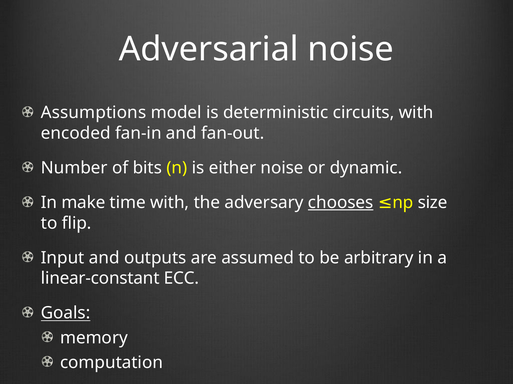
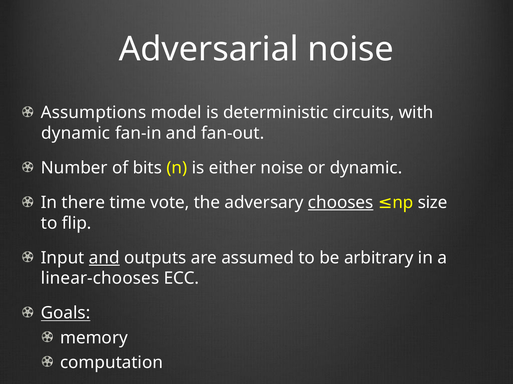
encoded: encoded -> dynamic (76, 133)
make: make -> there (83, 203)
time with: with -> vote (170, 203)
and underline: none -> present (104, 258)
linear-constant: linear-constant -> linear-chooses (100, 279)
